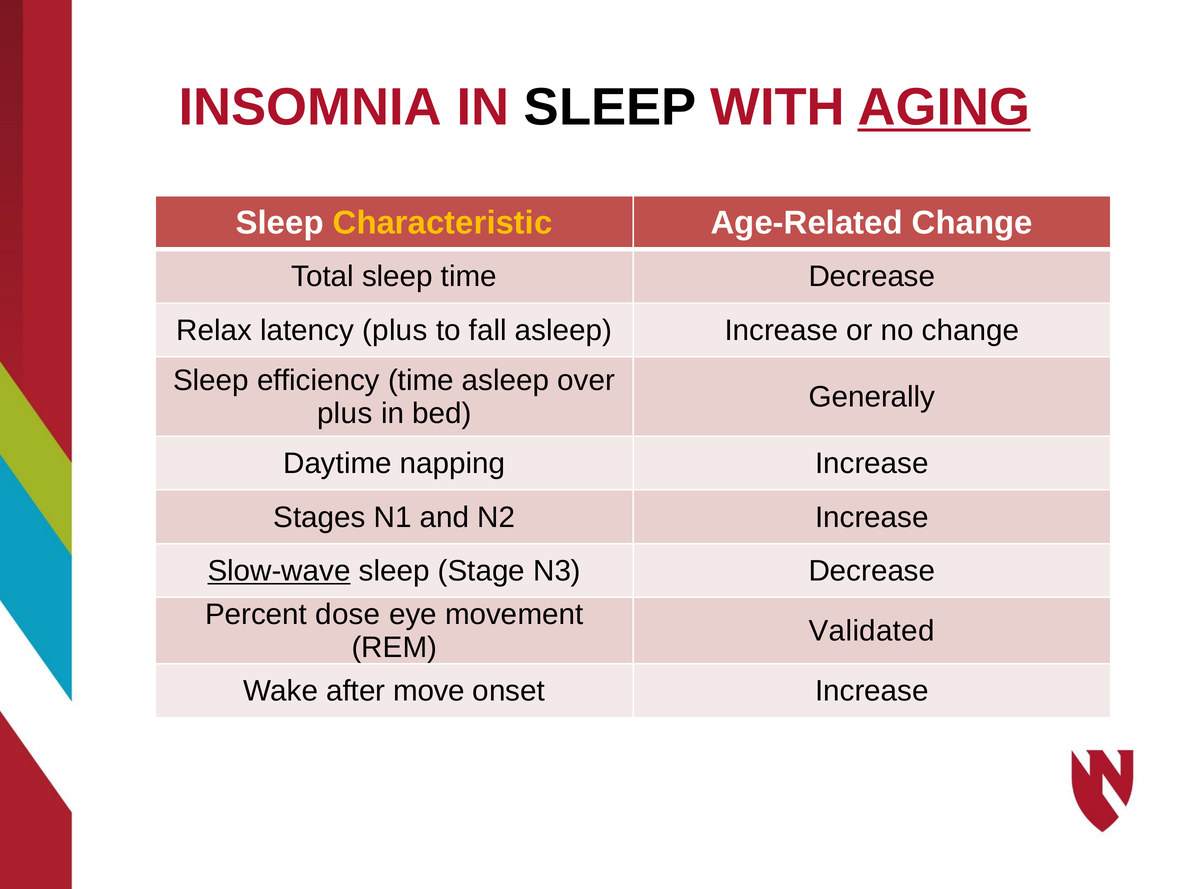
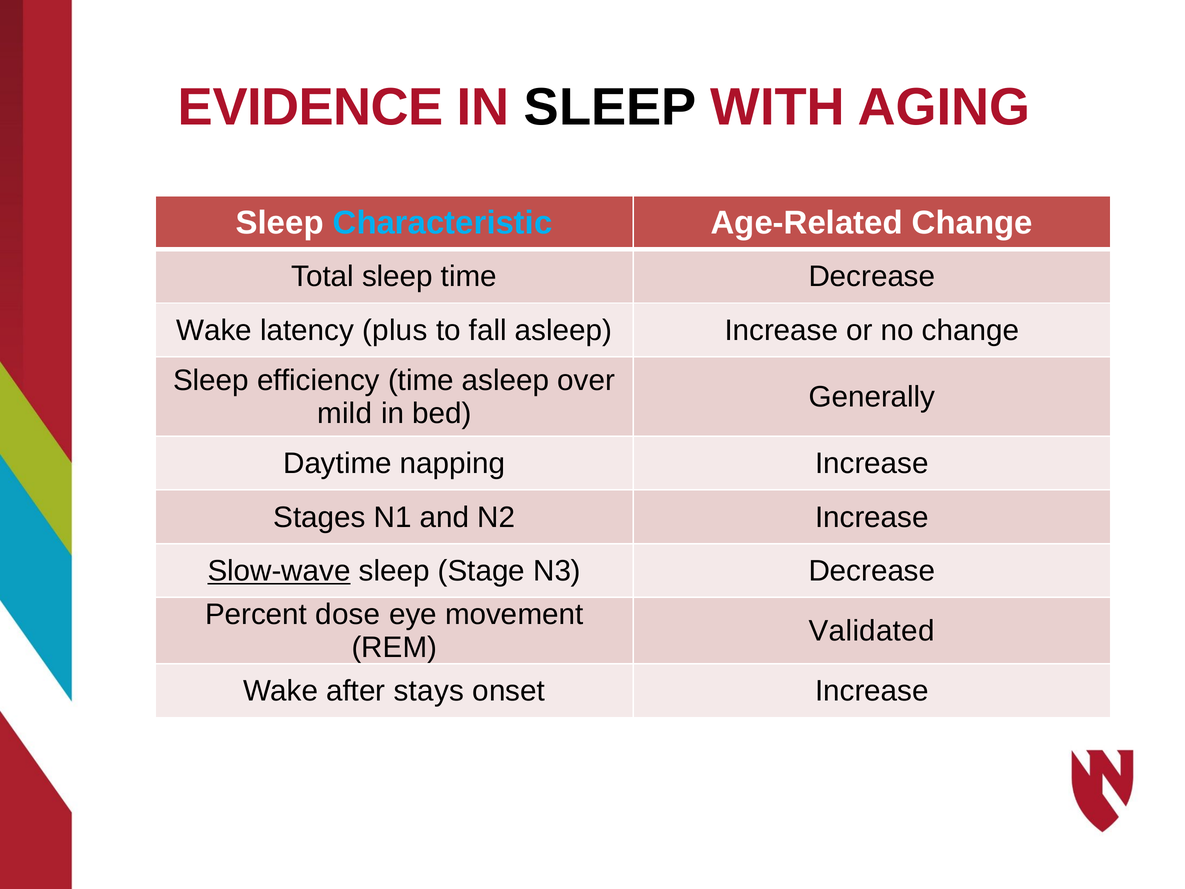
INSOMNIA: INSOMNIA -> EVIDENCE (311, 107)
AGING underline: present -> none (944, 107)
Characteristic colour: yellow -> light blue (443, 223)
Relax: Relax -> Wake (214, 330)
plus: plus -> mild (345, 413)
move: move -> stays (429, 691)
